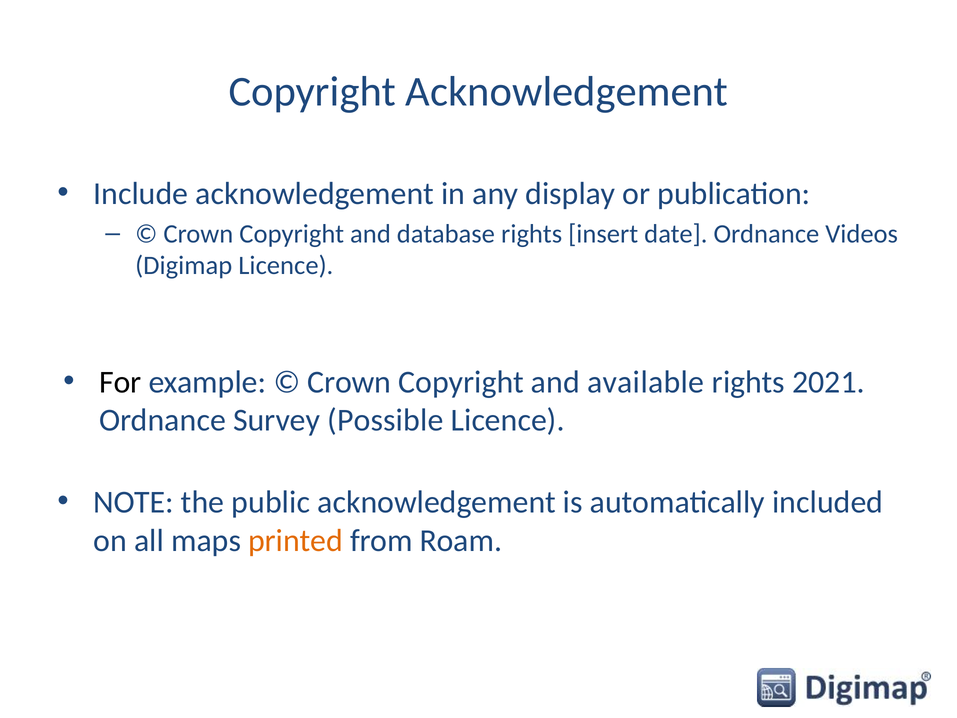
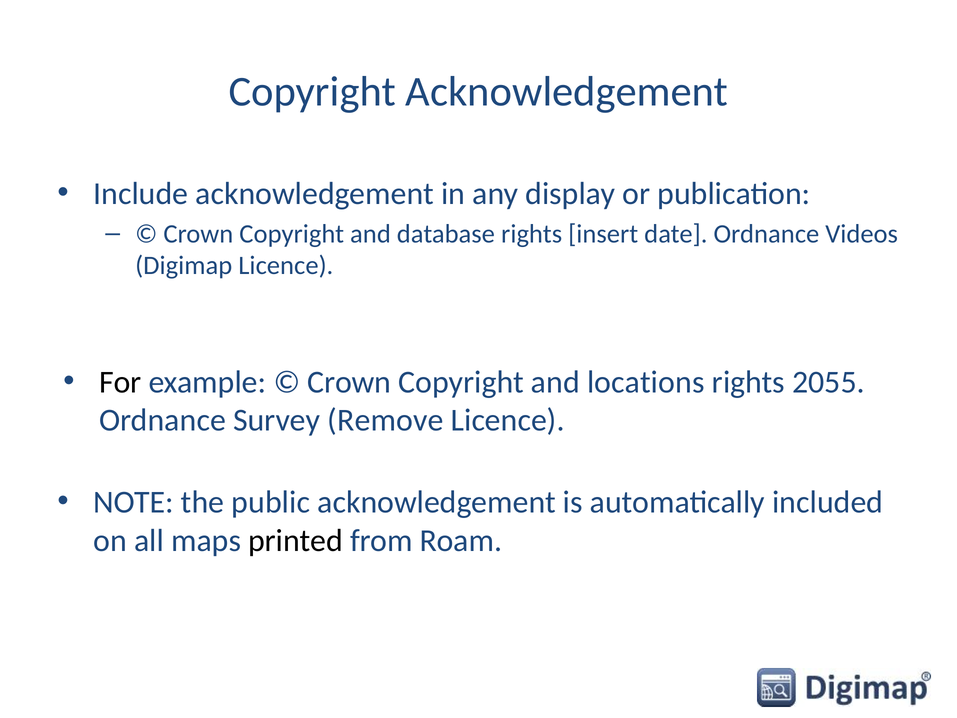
available: available -> locations (646, 382)
2021: 2021 -> 2055 (828, 382)
Possible: Possible -> Remove (385, 420)
printed colour: orange -> black (296, 540)
